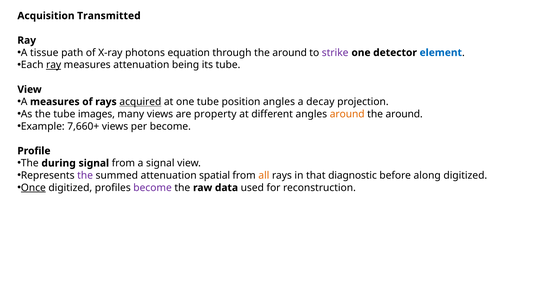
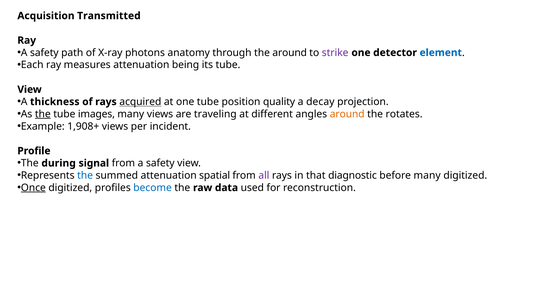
tissue: tissue -> safety (44, 53)
equation: equation -> anatomy (189, 53)
ray underline: present -> none (54, 65)
A measures: measures -> thickness (55, 102)
position angles: angles -> quality (279, 102)
the underline: none -> present (43, 114)
property: property -> traveling (215, 114)
around: around -> rotates (404, 114)
7,660+: 7,660+ -> 1,908+ (83, 126)
per become: become -> incident (170, 126)
from a signal: signal -> safety (160, 163)
the colour: purple -> blue (85, 175)
all colour: orange -> purple (264, 175)
before along: along -> many (427, 175)
become colour: purple -> blue (153, 187)
